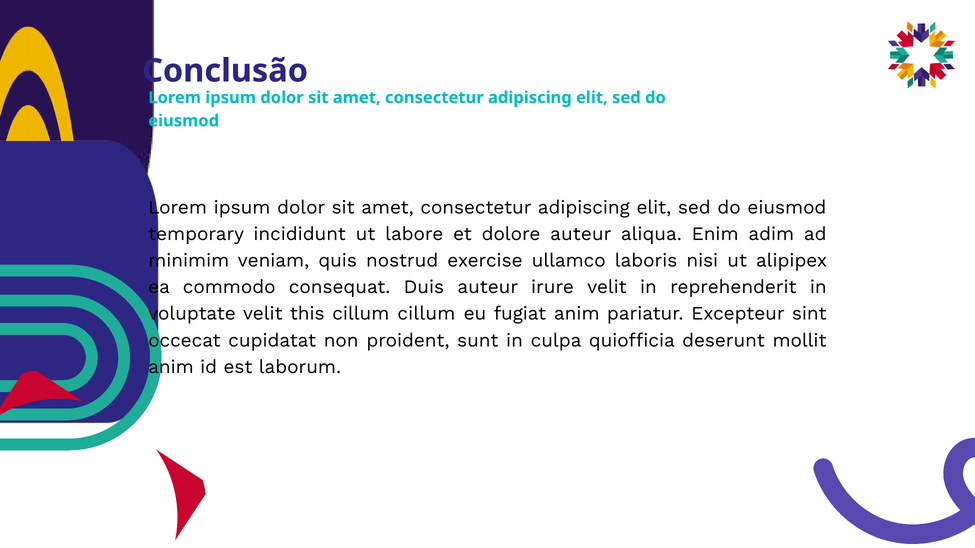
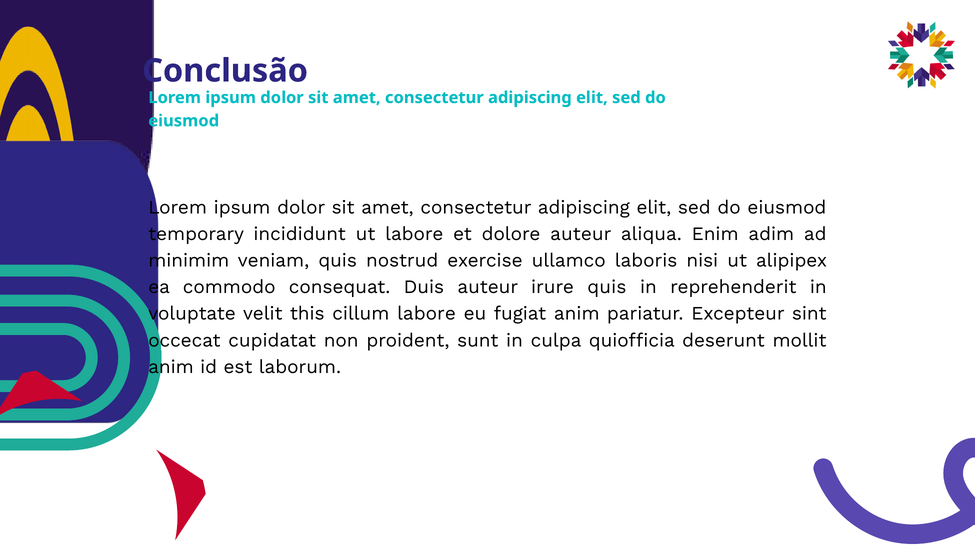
irure velit: velit -> quis (607, 287)
cillum cillum: cillum -> labore (426, 314)
